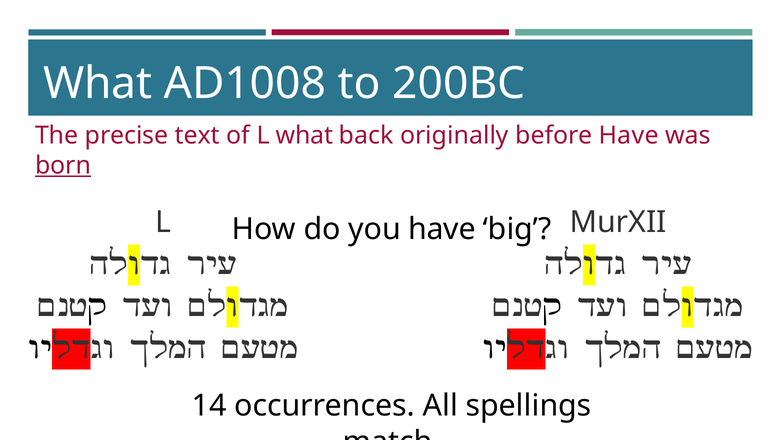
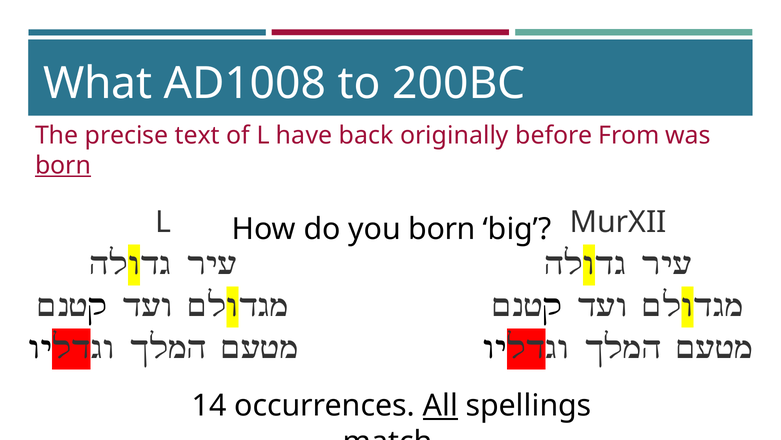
L what: what -> have (304, 135)
before Have: Have -> From (629, 135)
you have: have -> born (442, 229)
All underline: none -> present (440, 405)
